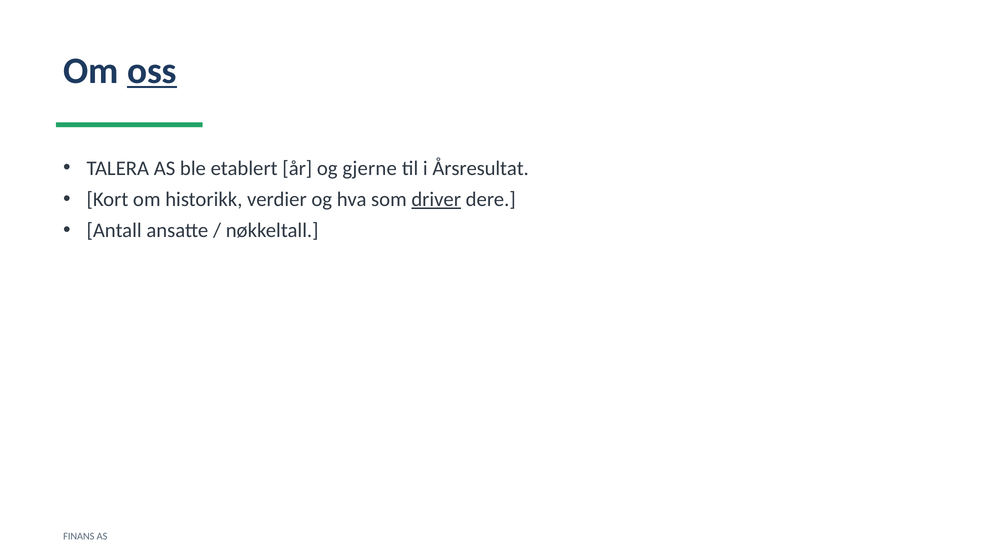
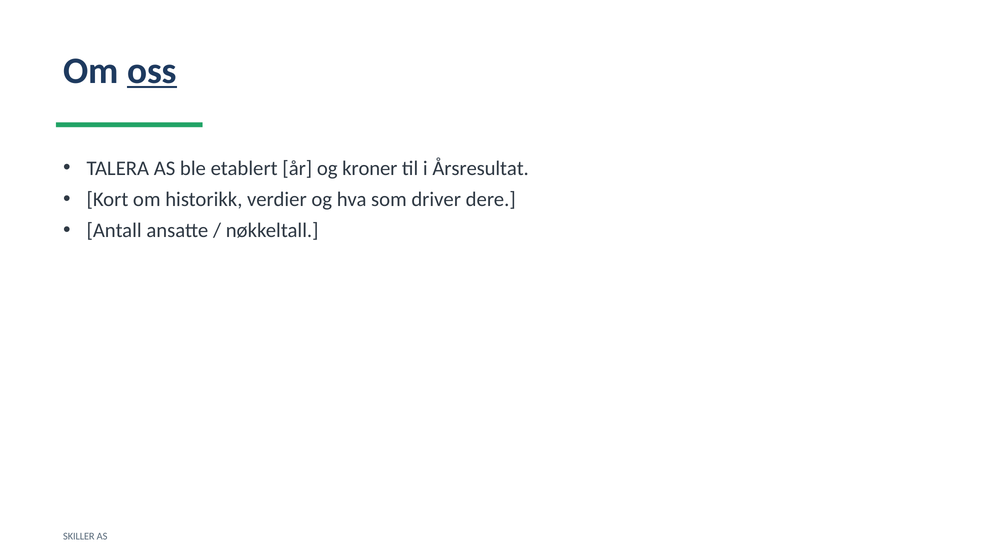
gjerne: gjerne -> kroner (370, 168)
driver underline: present -> none (436, 199)
FINANS: FINANS -> SKILLER (79, 536)
